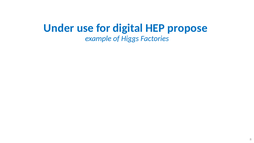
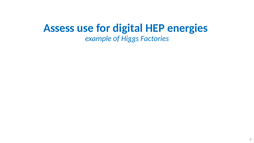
Under: Under -> Assess (59, 28)
propose: propose -> energies (187, 28)
